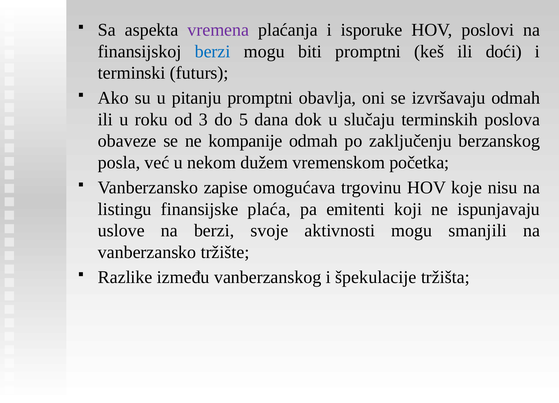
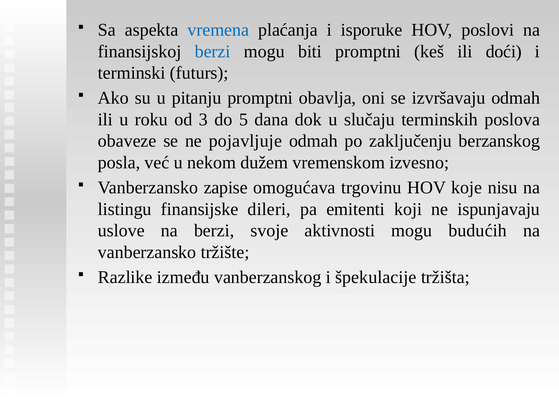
vremena colour: purple -> blue (218, 30)
kompanije: kompanije -> pojavljuje (245, 141)
početka: početka -> izvesno (419, 162)
plaća: plaća -> dileri (269, 209)
smanjili: smanjili -> budućih (478, 230)
